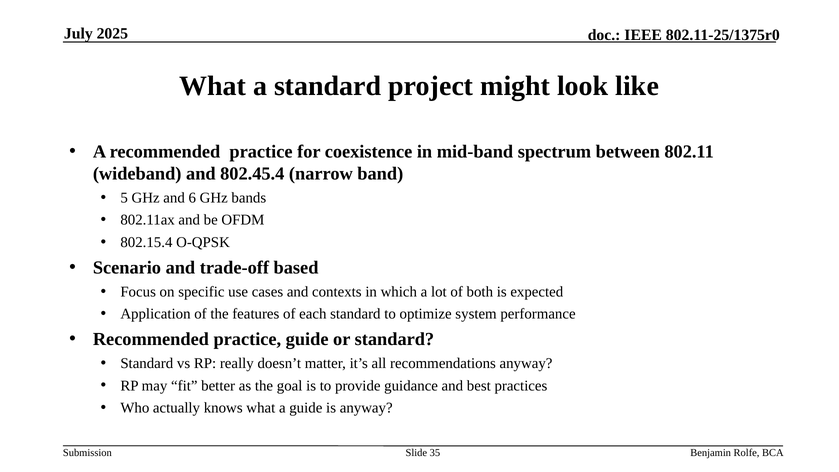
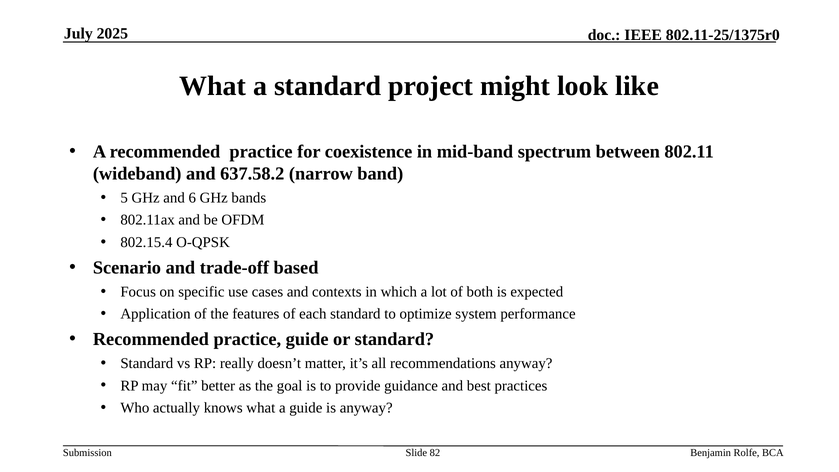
802.45.4: 802.45.4 -> 637.58.2 (252, 174)
35: 35 -> 82 (435, 453)
